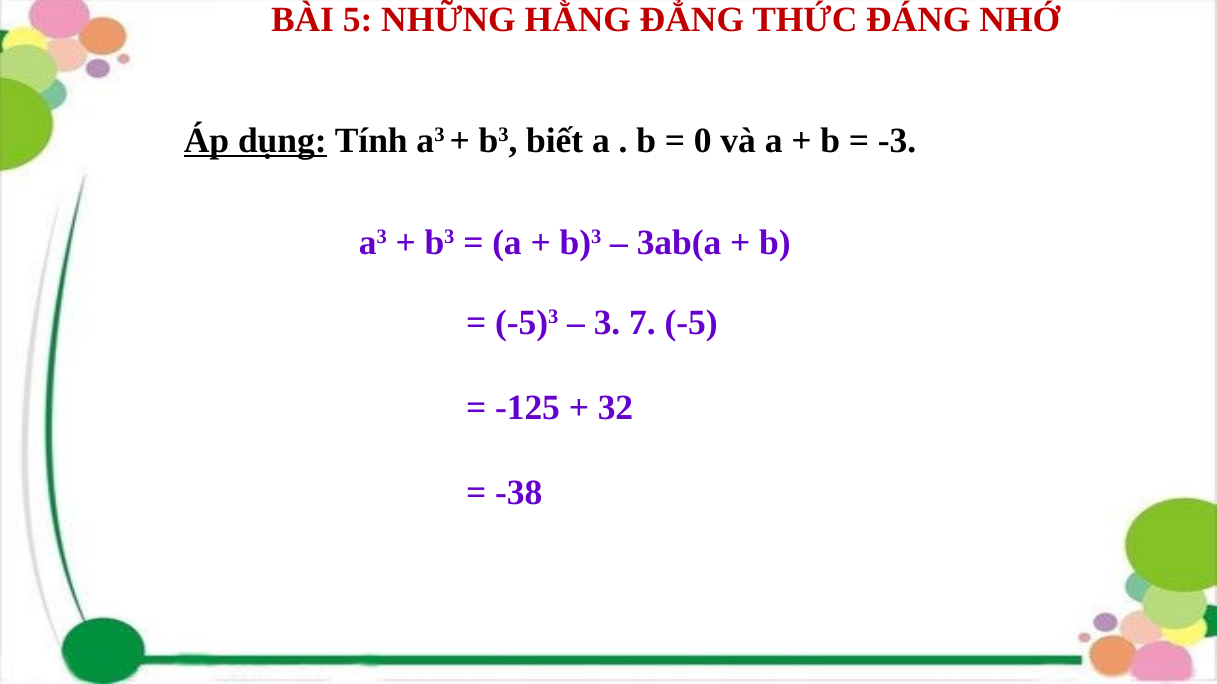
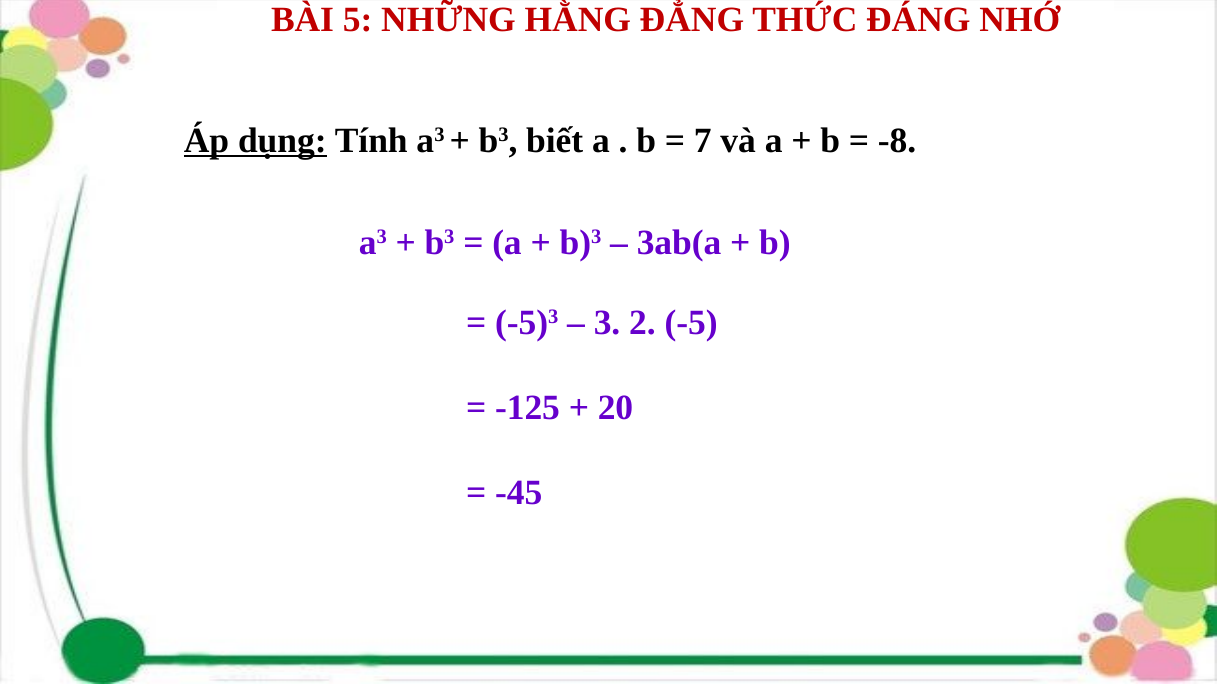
0: 0 -> 7 (703, 141)
-3: -3 -> -8 (897, 141)
7: 7 -> 2 (643, 323)
32: 32 -> 20 (616, 408)
-38: -38 -> -45 (519, 493)
